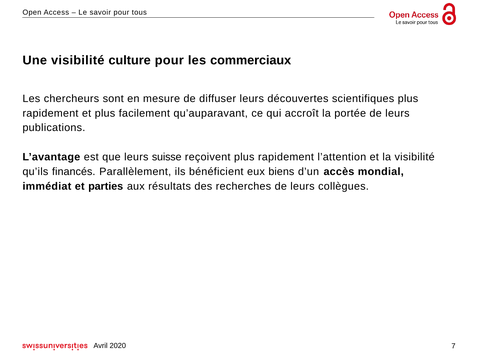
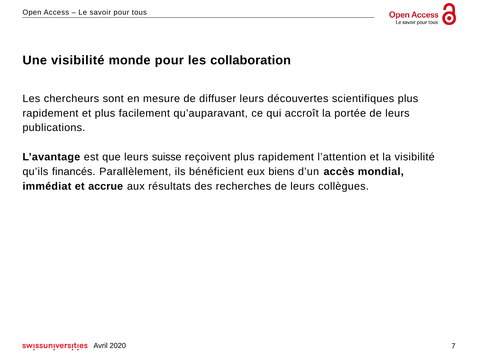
culture: culture -> monde (130, 60)
commerciaux: commerciaux -> collaboration (251, 60)
parties: parties -> accrue (106, 186)
